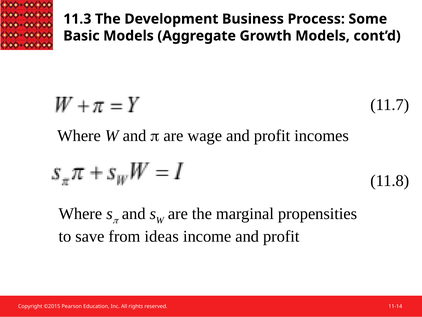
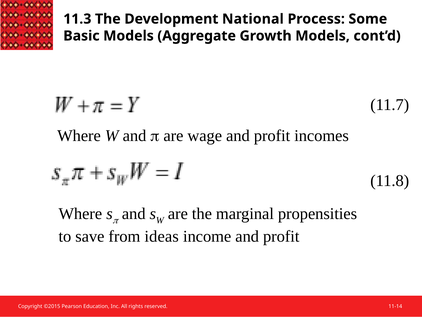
Business: Business -> National (253, 19)
